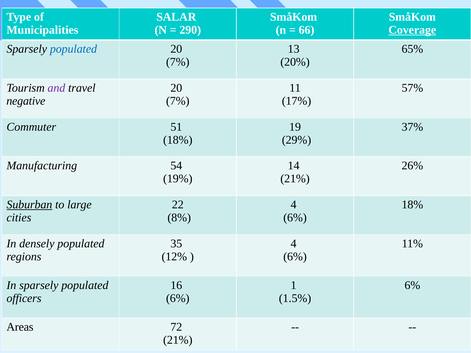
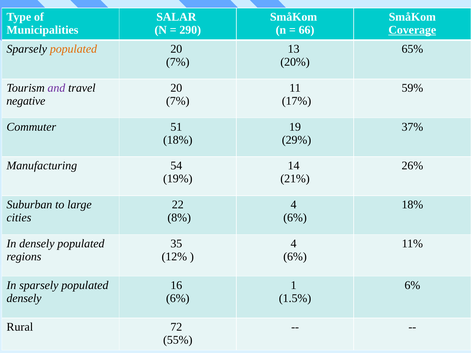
populated colour: blue -> orange (73, 49)
57%: 57% -> 59% (412, 88)
Suburban underline: present -> none (29, 205)
officers: officers -> densely (24, 298)
Areas: Areas -> Rural (20, 327)
21%: 21% -> 55% (178, 340)
